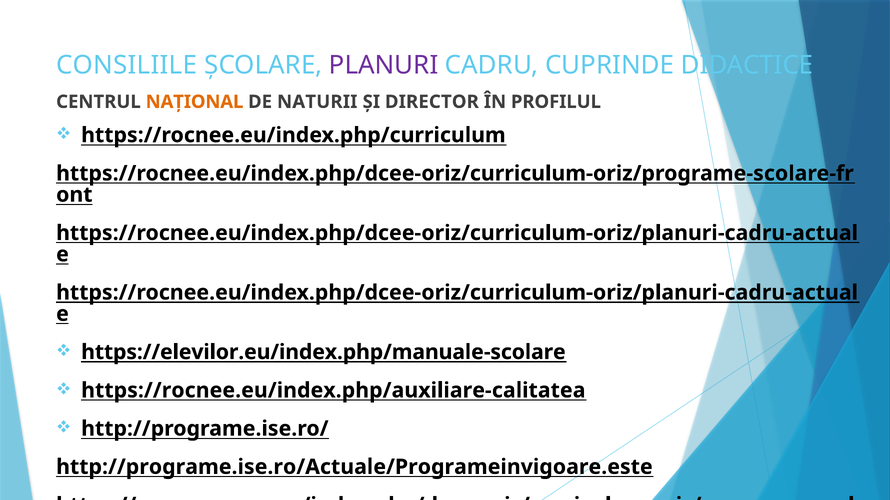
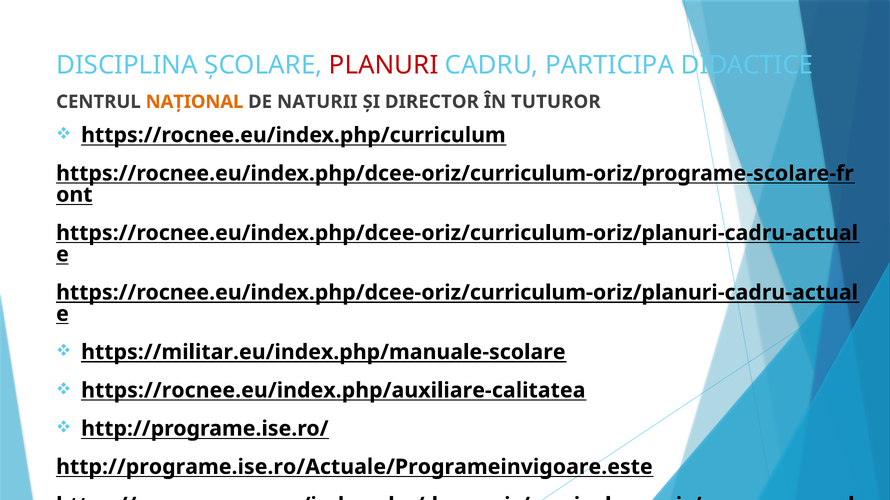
CONSILIILE: CONSILIILE -> DISCIPLINA (127, 65)
PLANURI colour: purple -> red (384, 65)
CUPRINDE: CUPRINDE -> PARTICIPA (610, 65)
PROFILUL: PROFILUL -> TUTUROR (556, 102)
https://elevilor.eu/index.php/manuale-scolare: https://elevilor.eu/index.php/manuale-scolare -> https://militar.eu/index.php/manuale-scolare (323, 353)
